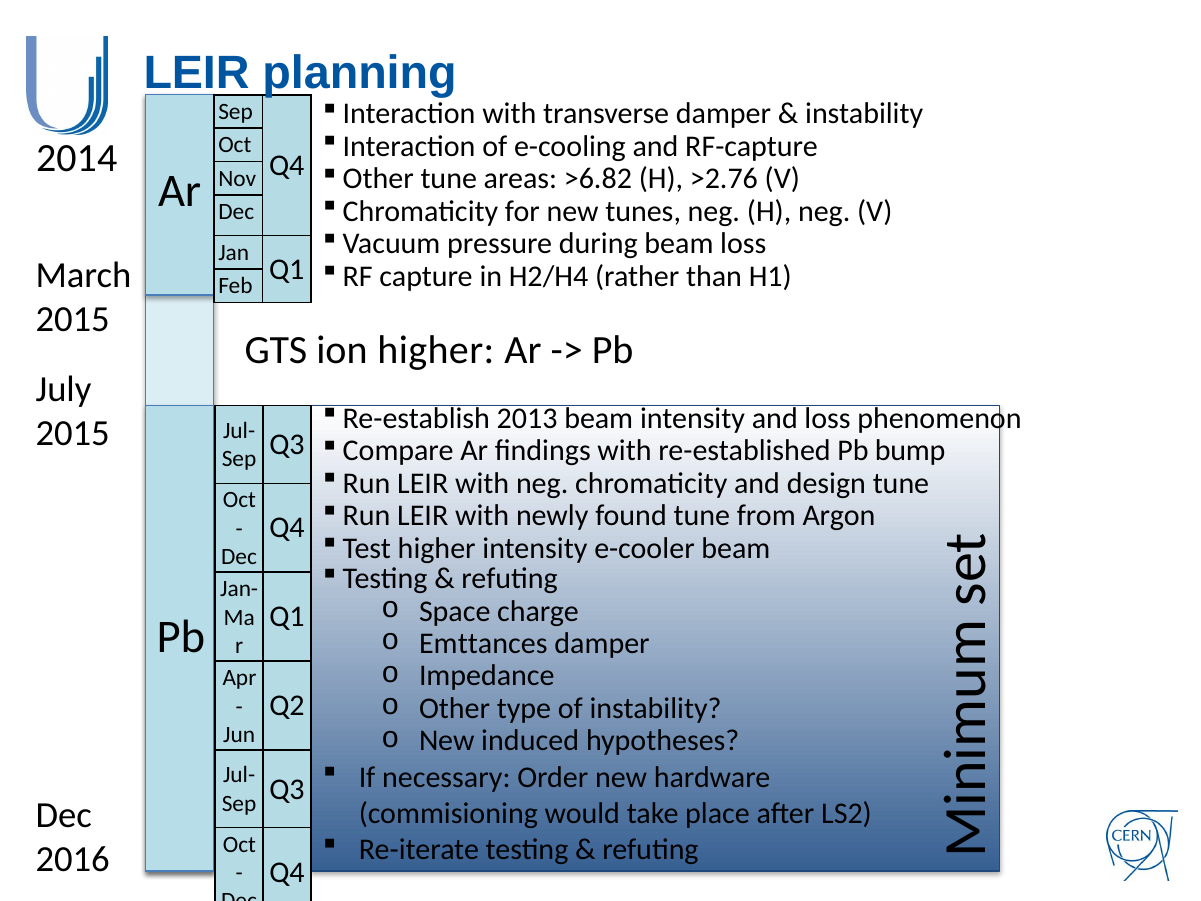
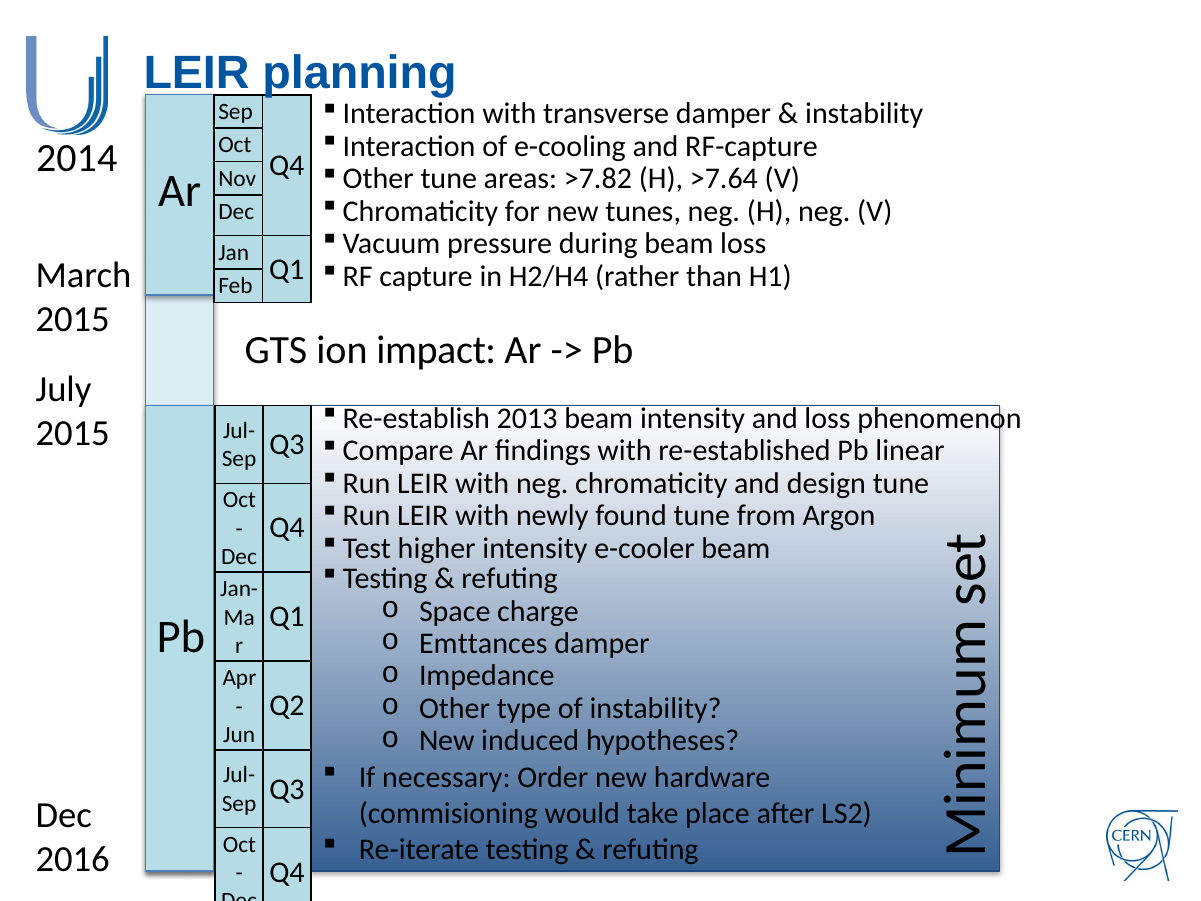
>6.82: >6.82 -> >7.82 (598, 179)
>2.76: >2.76 -> >7.64 (724, 179)
ion higher: higher -> impact (436, 351)
bump: bump -> linear (910, 451)
